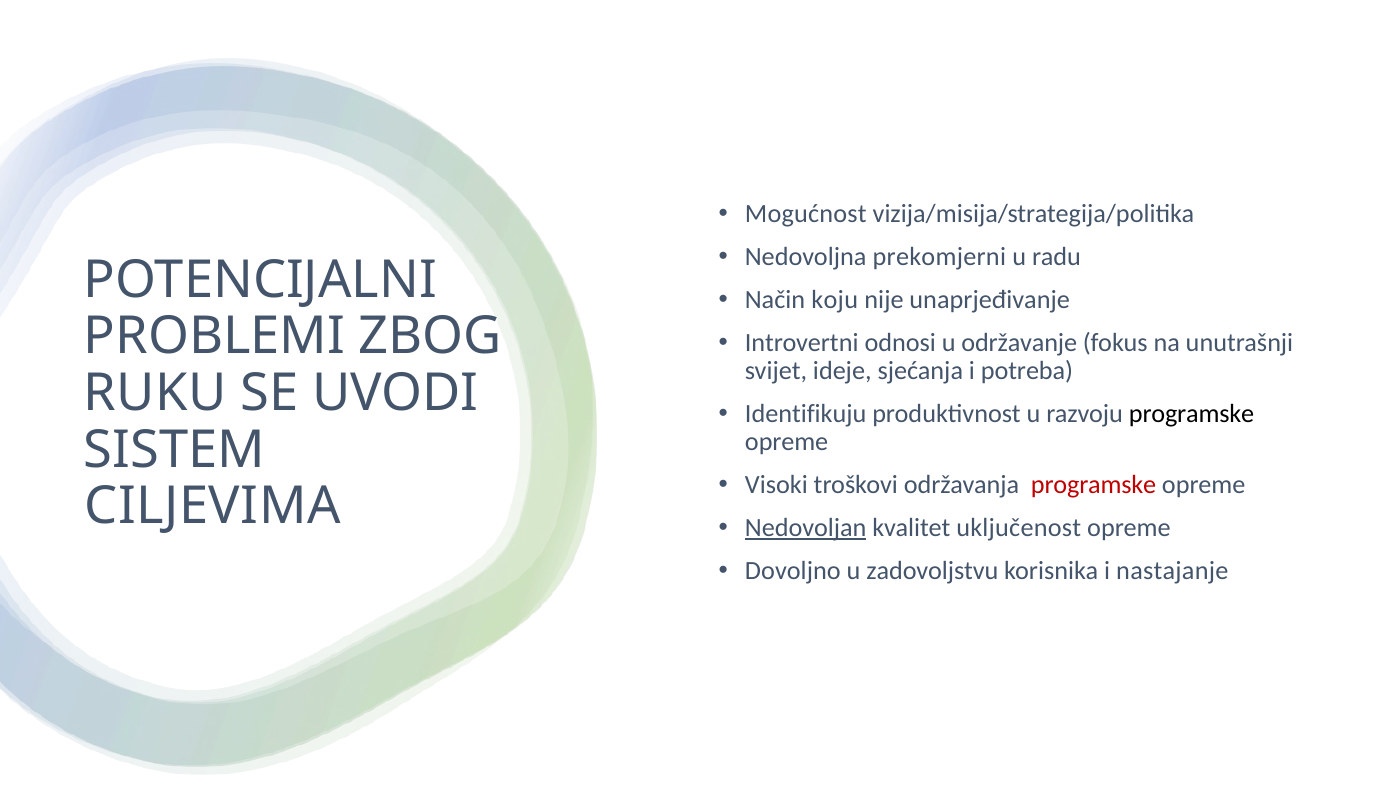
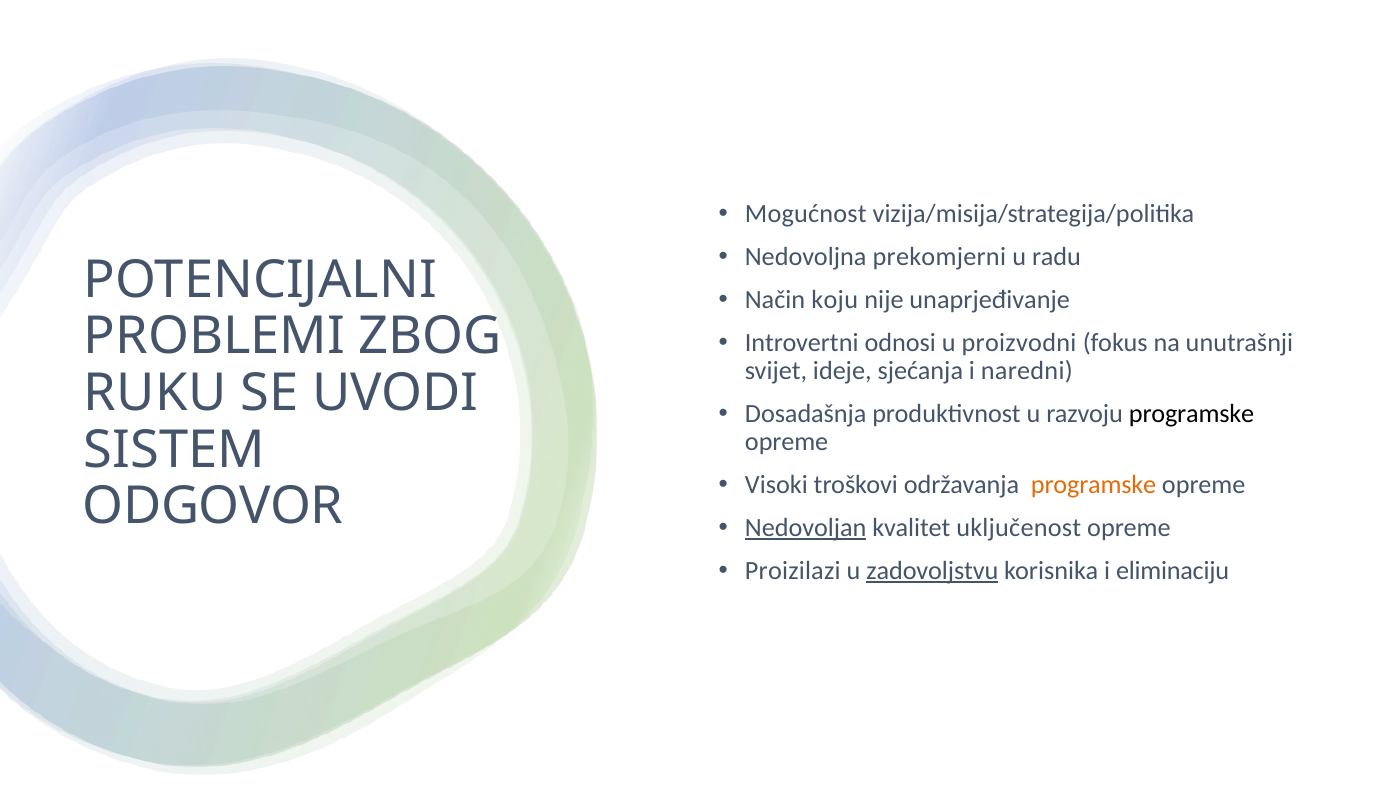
održavanje: održavanje -> proizvodni (1019, 342)
potreba: potreba -> naredni (1027, 371)
Identifikuju: Identifikuju -> Dosadašnja (806, 414)
programske colour: red -> orange (1094, 485)
CILJEVIMA: CILJEVIMA -> ODGOVOR (213, 506)
Dovoljno: Dovoljno -> Proizilazi (793, 571)
zadovoljstvu underline: none -> present (932, 571)
nastajanje: nastajanje -> eliminaciju (1173, 571)
